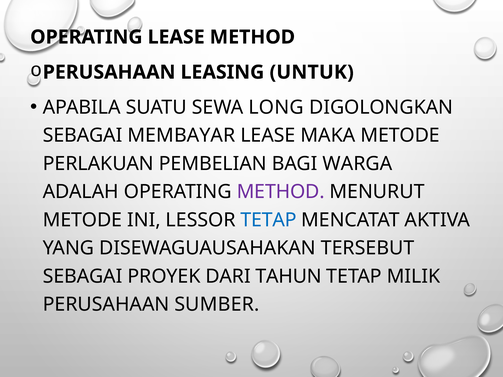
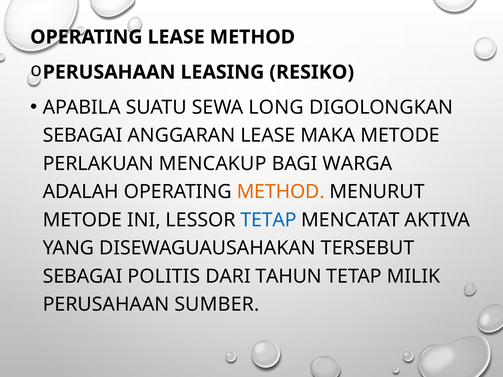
UNTUK: UNTUK -> RESIKO (312, 72)
MEMBAYAR: MEMBAYAR -> ANGGARAN (181, 136)
PEMBELIAN: PEMBELIAN -> MENCAKUP (213, 164)
METHOD colour: purple -> orange (281, 192)
PROYEK: PROYEK -> POLITIS (164, 277)
